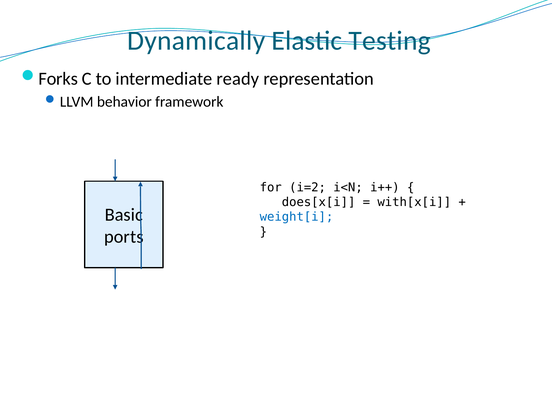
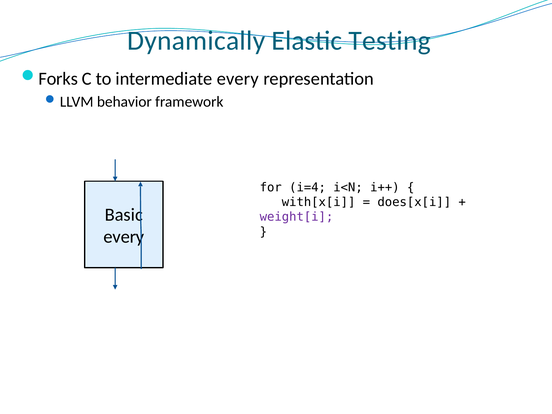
intermediate ready: ready -> every (238, 79)
i=2: i=2 -> i=4 (308, 188)
does[x[i: does[x[i -> with[x[i (319, 202)
with[x[i: with[x[i -> does[x[i (414, 202)
weight[i colour: blue -> purple (297, 217)
ports: ports -> every (124, 237)
